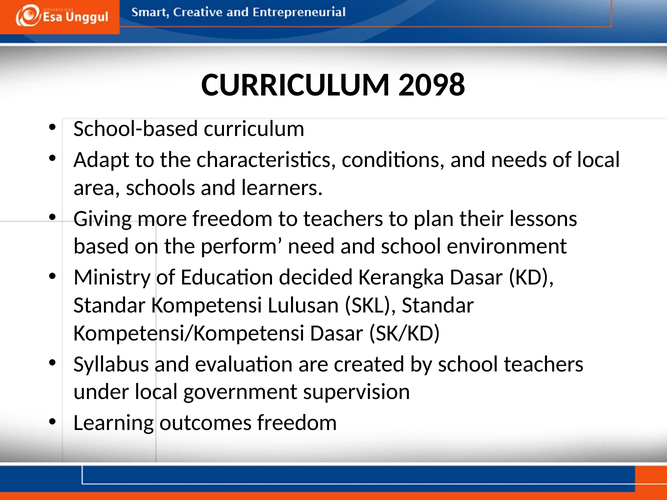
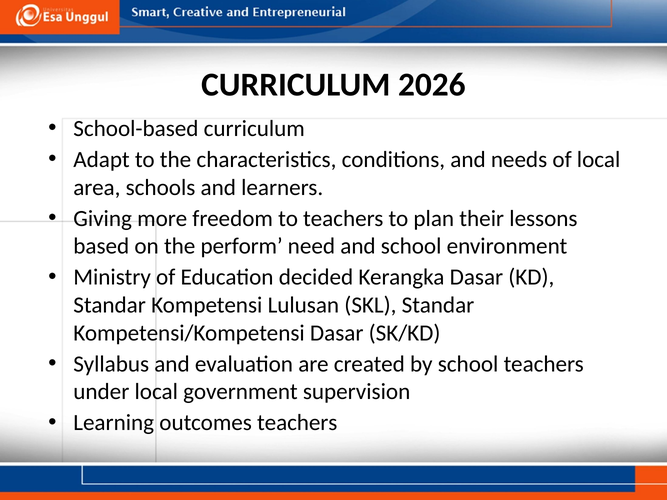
2098: 2098 -> 2026 (432, 85)
outcomes freedom: freedom -> teachers (297, 423)
